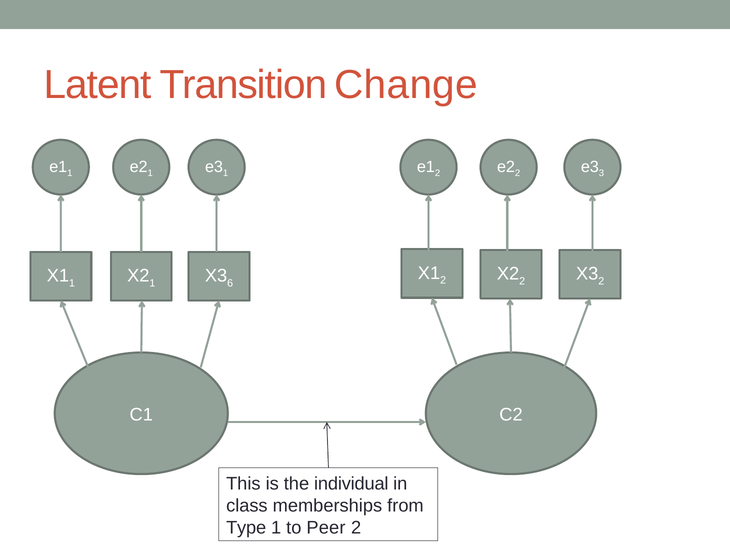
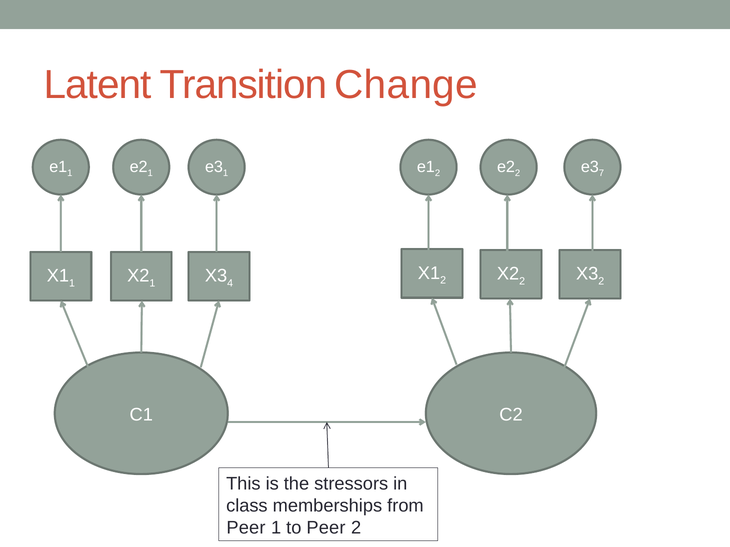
3: 3 -> 7 (601, 173)
6: 6 -> 4 (230, 283)
individual: individual -> stressors (351, 484)
Type: Type -> Peer (246, 528)
